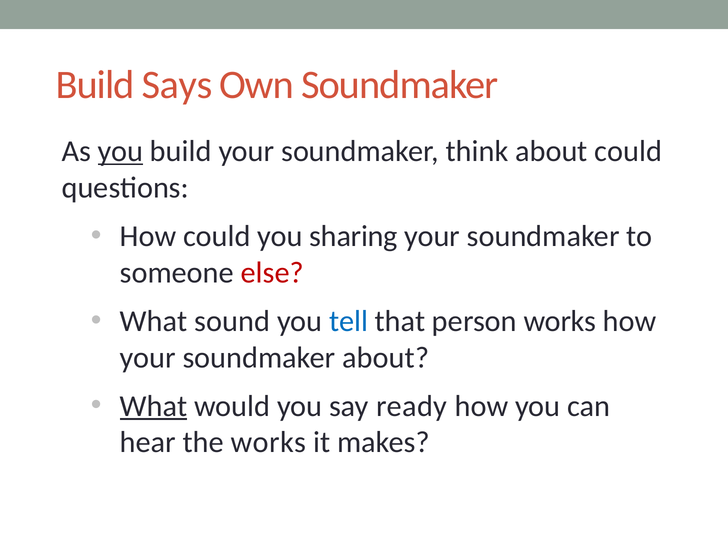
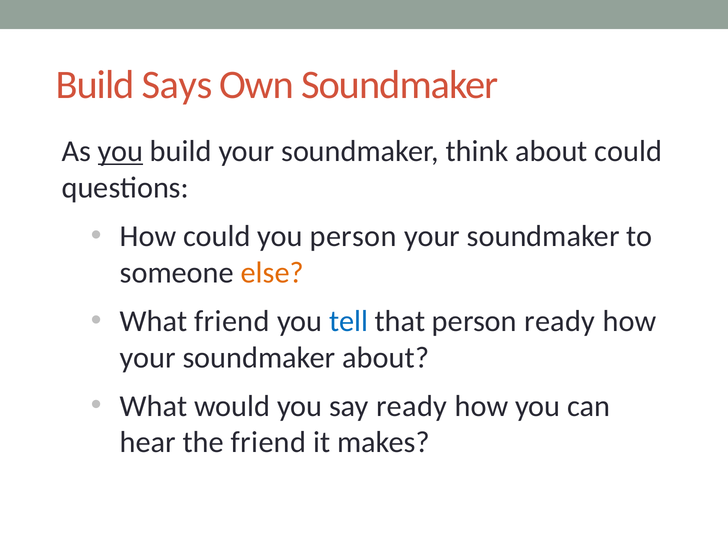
you sharing: sharing -> person (353, 236)
else colour: red -> orange (272, 273)
What sound: sound -> friend (232, 321)
person works: works -> ready (560, 321)
What underline: present -> none (154, 406)
the works: works -> friend (268, 442)
